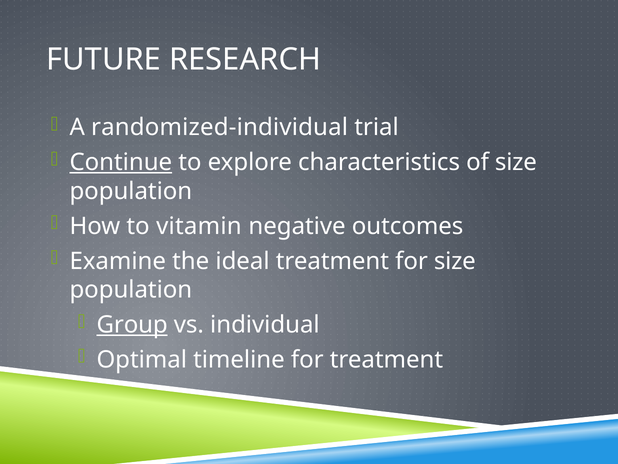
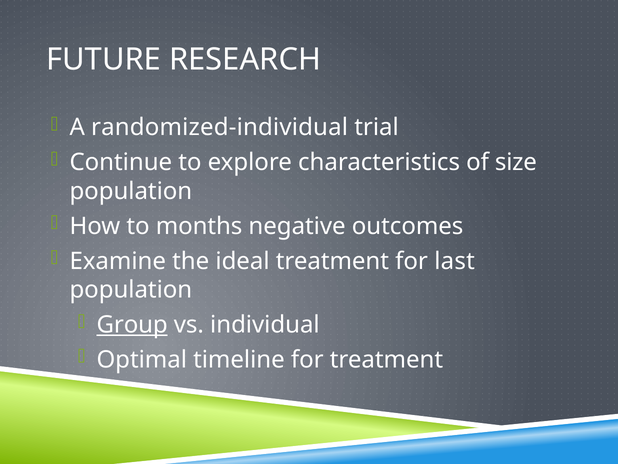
Continue underline: present -> none (121, 162)
vitamin: vitamin -> months (199, 226)
for size: size -> last (455, 261)
